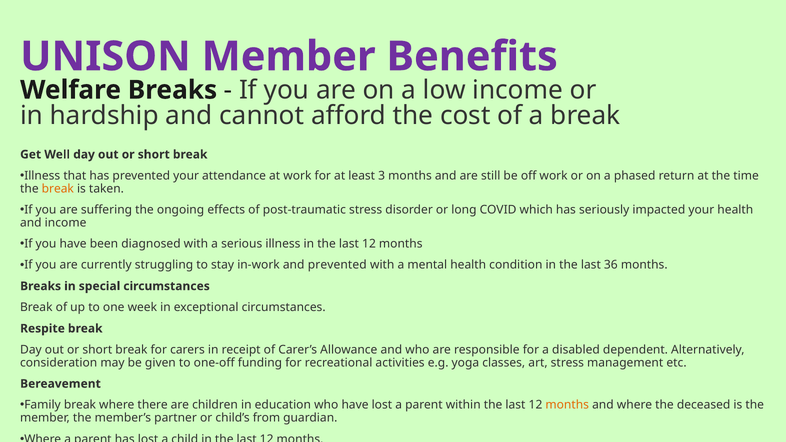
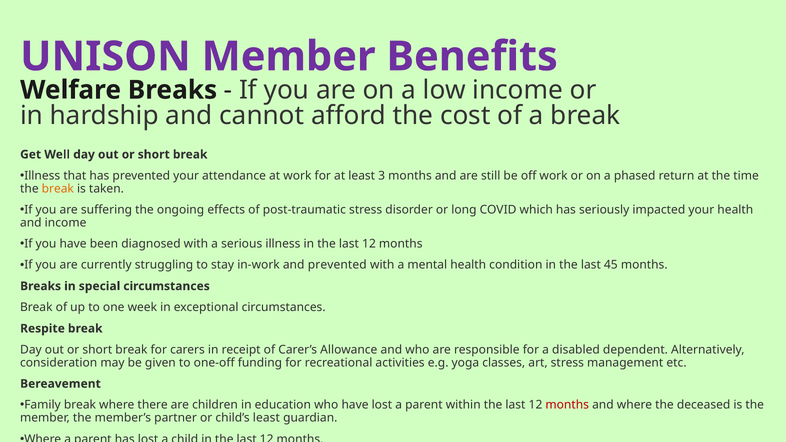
36: 36 -> 45 (611, 265)
months colour: orange -> red (567, 405)
child’s from: from -> least (266, 418)
